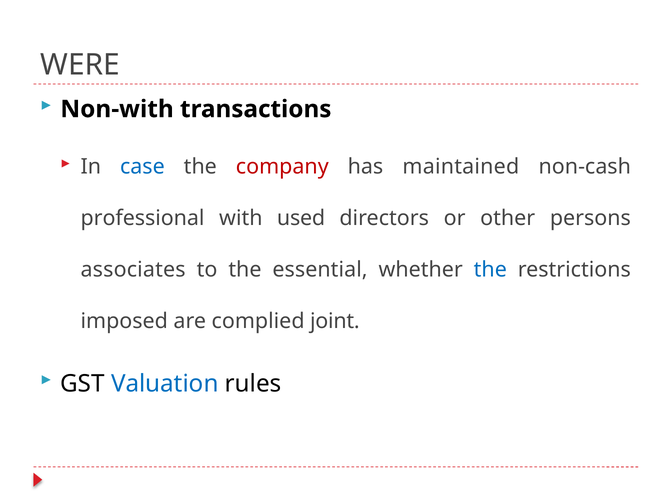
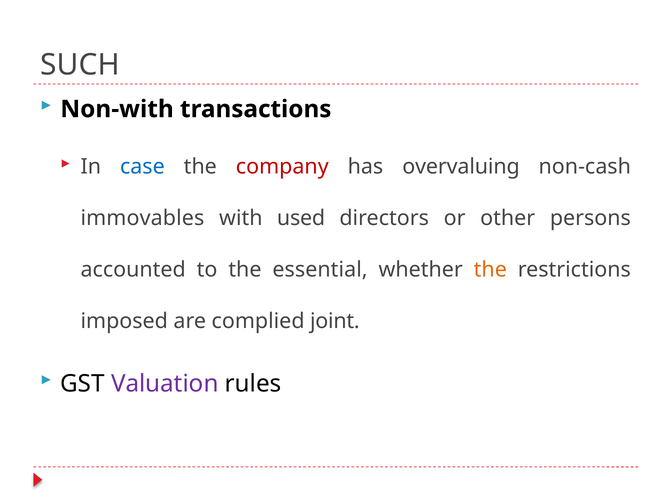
WERE: WERE -> SUCH (80, 65)
maintained: maintained -> overvaluing (461, 167)
professional: professional -> immovables (142, 218)
associates: associates -> accounted (133, 270)
the colour: blue -> orange (490, 270)
Valuation colour: blue -> purple (165, 384)
